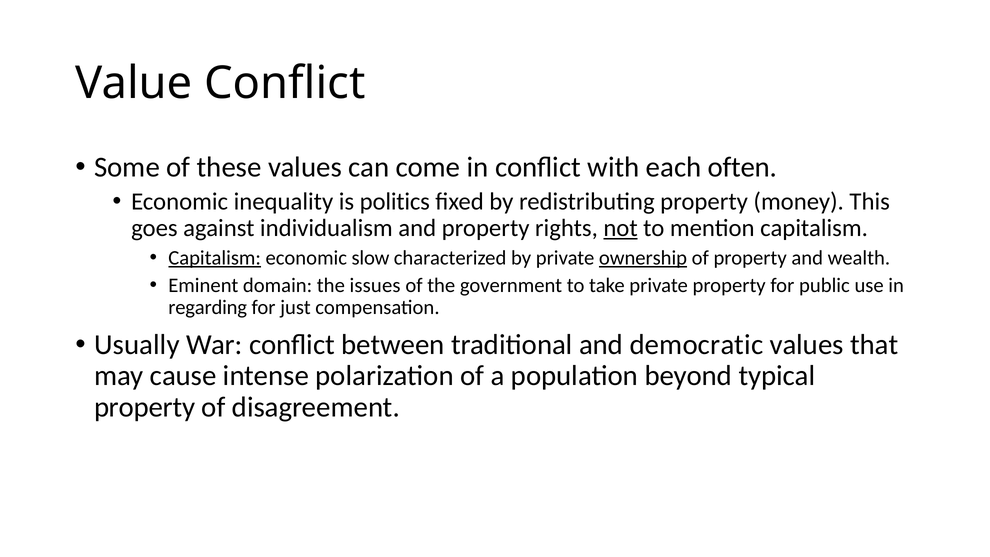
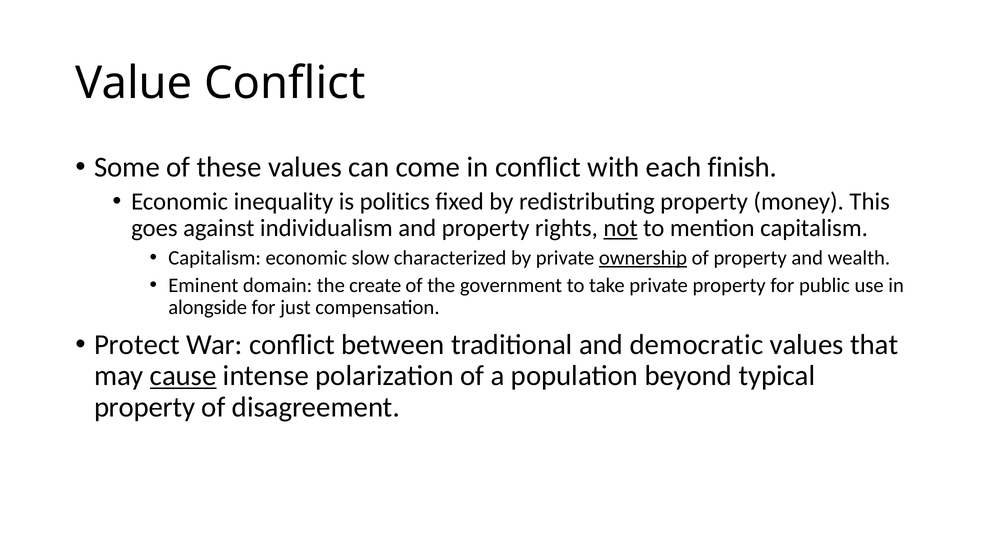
often: often -> finish (742, 167)
Capitalism underline: present -> none (215, 258)
issues: issues -> create (375, 285)
regarding: regarding -> alongside (208, 308)
Usually: Usually -> Protect (137, 345)
cause underline: none -> present (183, 376)
